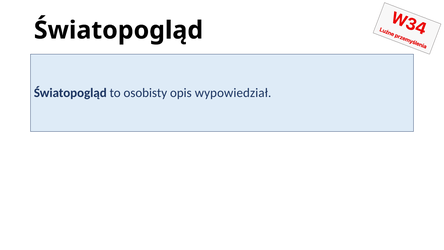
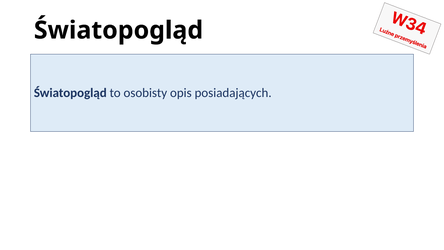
wypowiedział: wypowiedział -> posiadających (233, 93)
